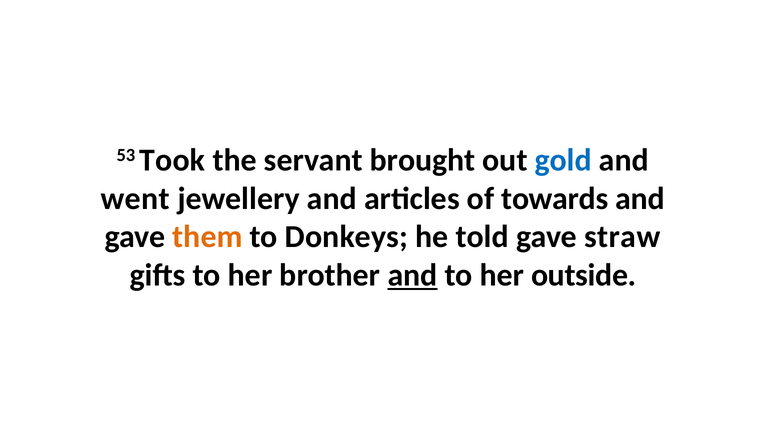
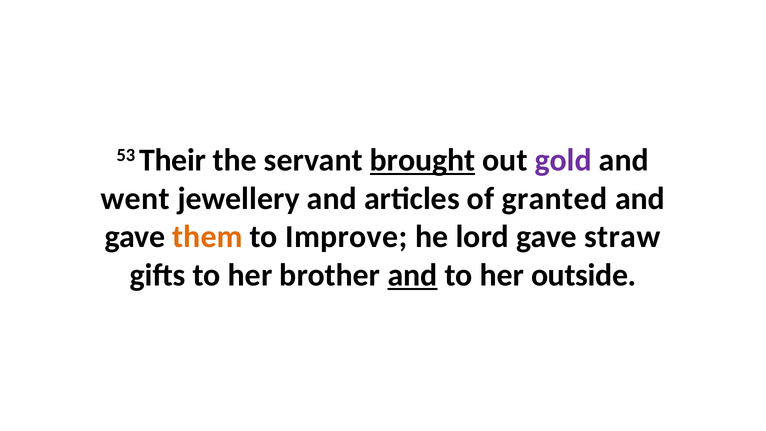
Took: Took -> Their (173, 160)
brought underline: none -> present (422, 160)
gold colour: blue -> purple (563, 160)
towards: towards -> granted (554, 198)
Donkeys: Donkeys -> Improve (346, 237)
told: told -> lord (482, 237)
